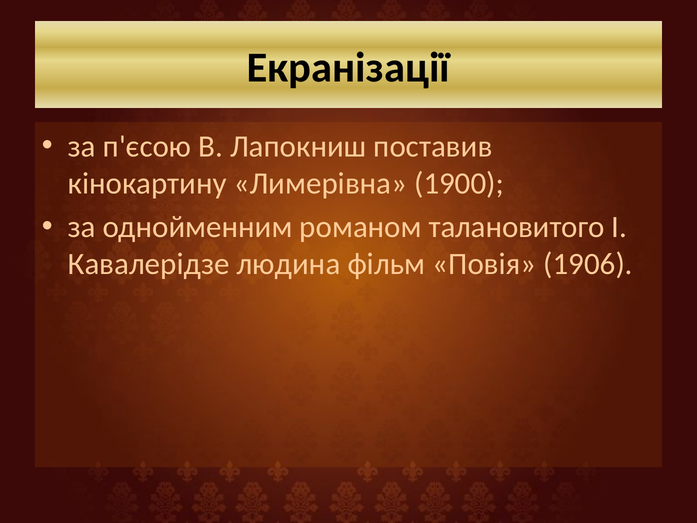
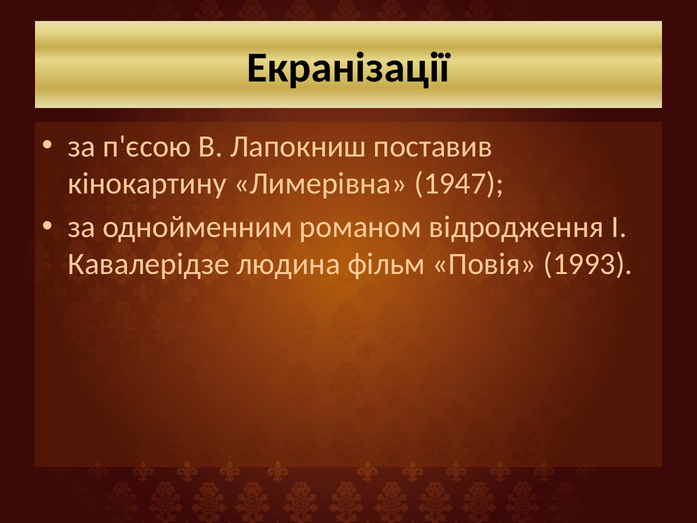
1900: 1900 -> 1947 (459, 183)
талановитого: талановитого -> відродження (516, 227)
1906: 1906 -> 1993 (588, 264)
